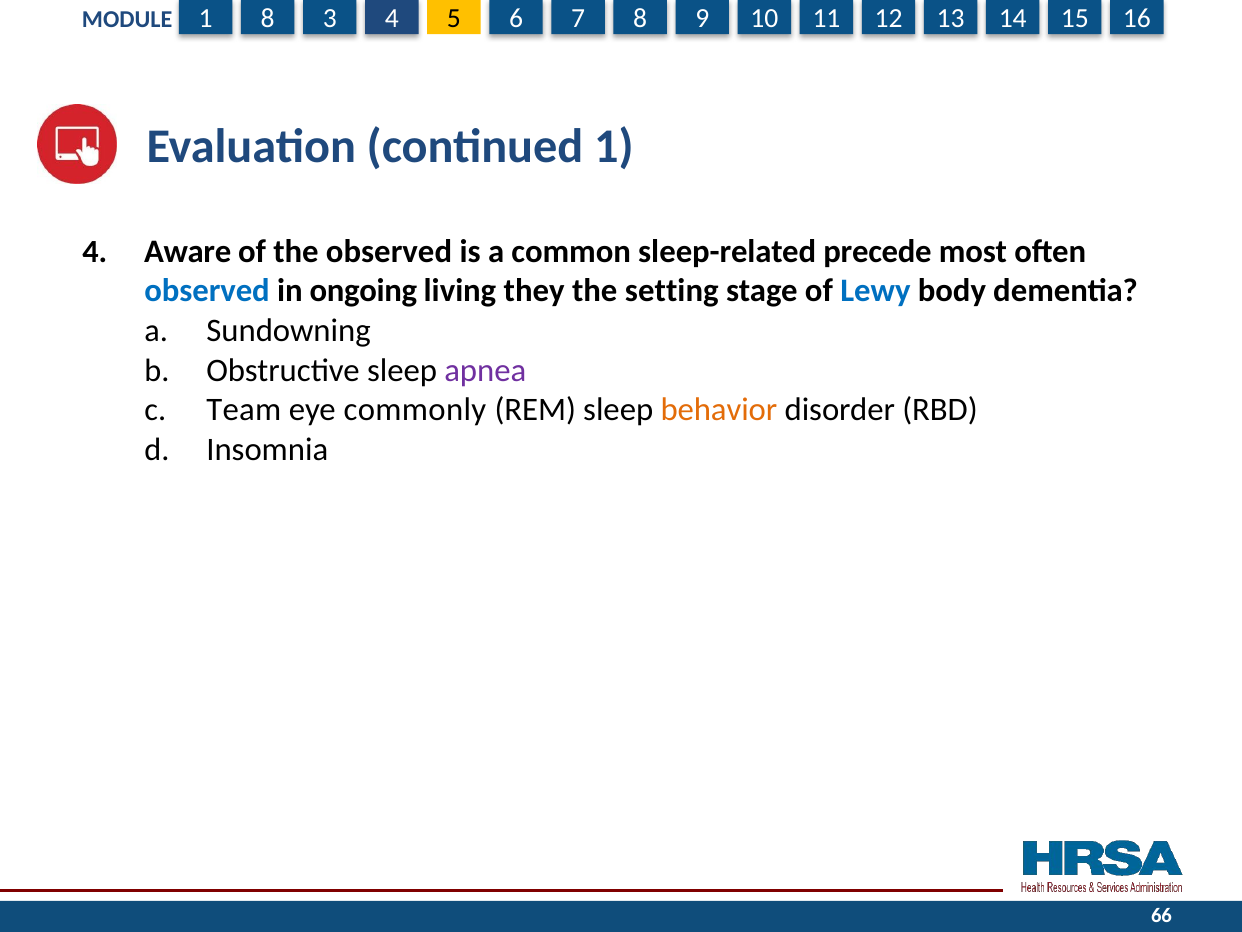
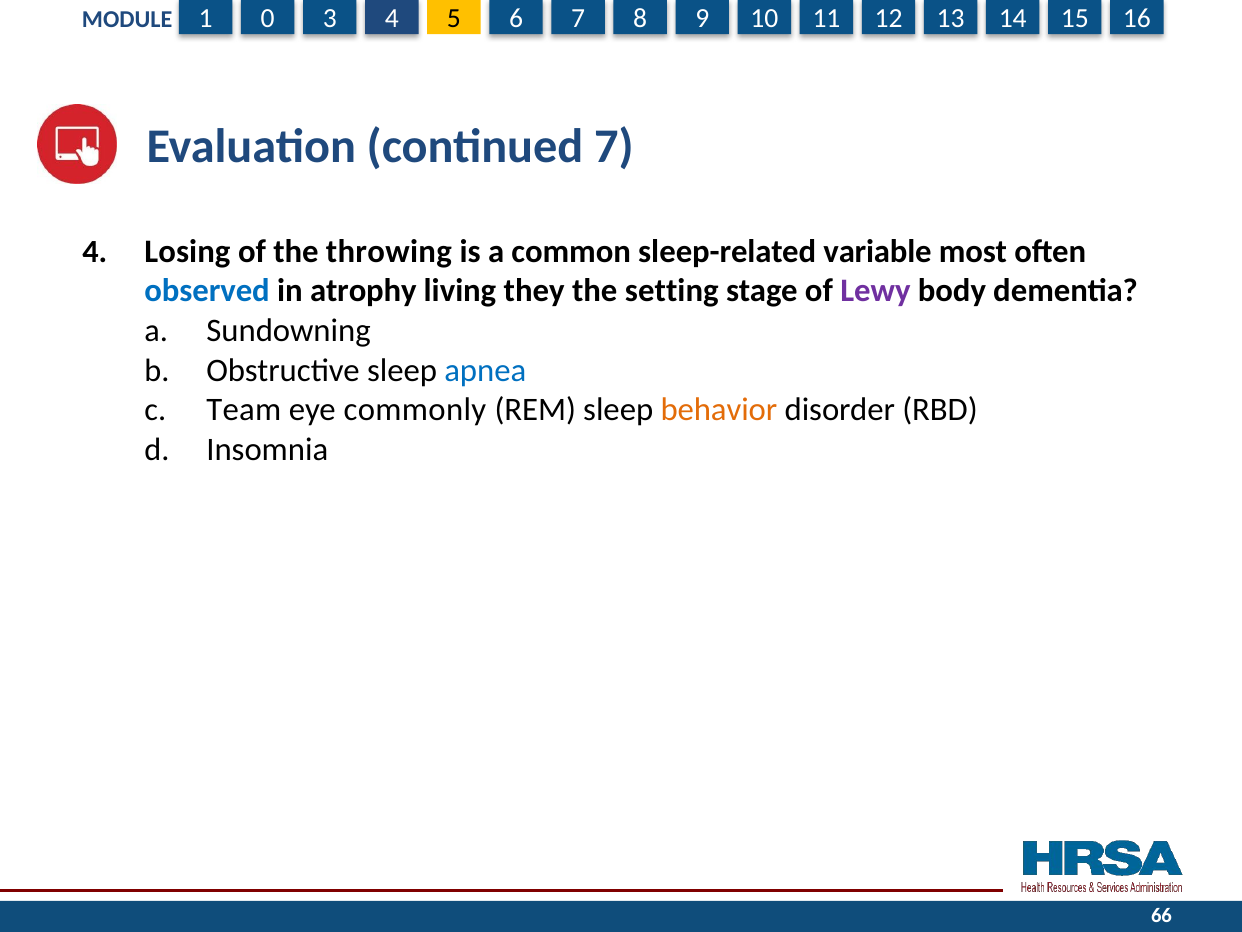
8: 8 -> 0 (268, 18)
continued 1: 1 -> 7 (614, 147)
Aware: Aware -> Losing (187, 251)
the observed: observed -> throwing (389, 251)
precede: precede -> variable (878, 251)
ongoing: ongoing -> atrophy (363, 291)
Lewy colour: blue -> purple (875, 291)
apnea colour: purple -> blue (485, 370)
